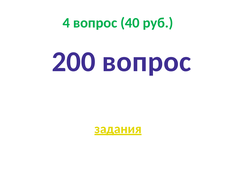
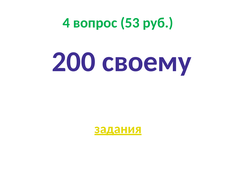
40: 40 -> 53 (130, 23)
200 вопрос: вопрос -> своему (147, 62)
